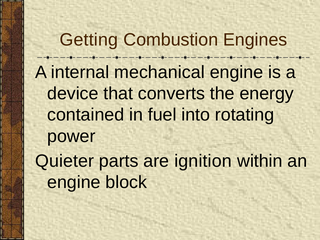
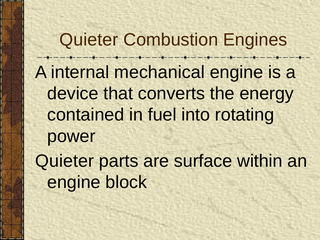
Getting: Getting -> Quieter (89, 40)
ignition: ignition -> surface (203, 161)
